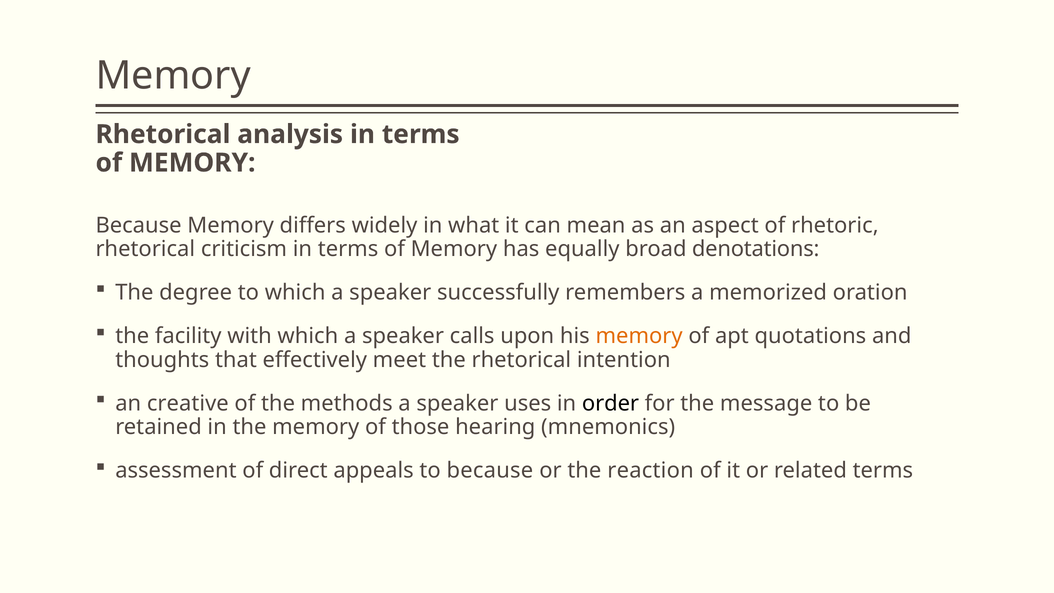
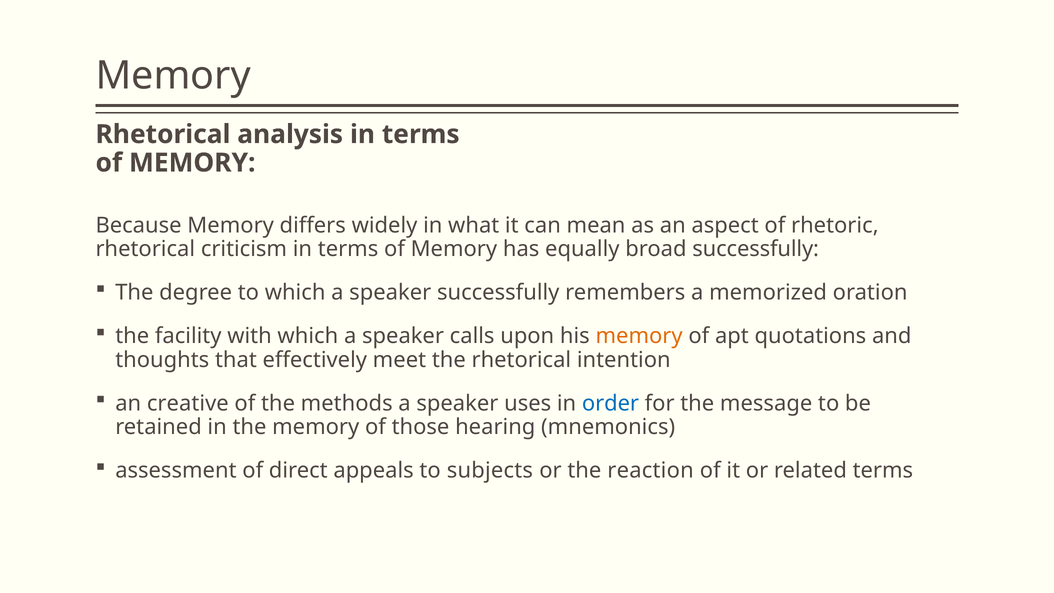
broad denotations: denotations -> successfully (756, 249)
order colour: black -> blue (610, 403)
to because: because -> subjects (490, 471)
